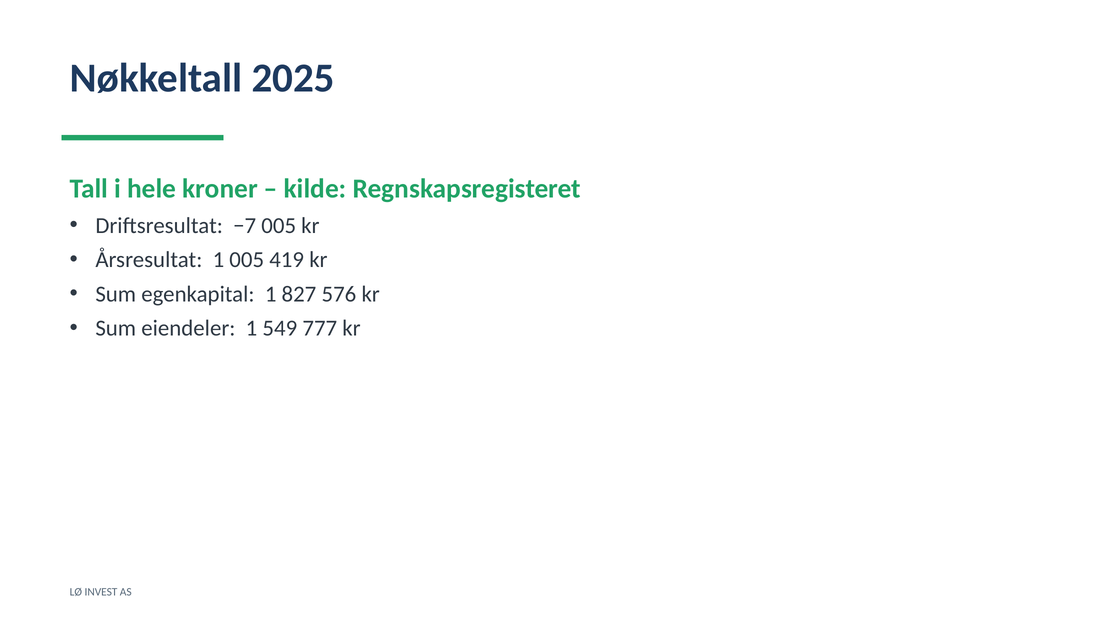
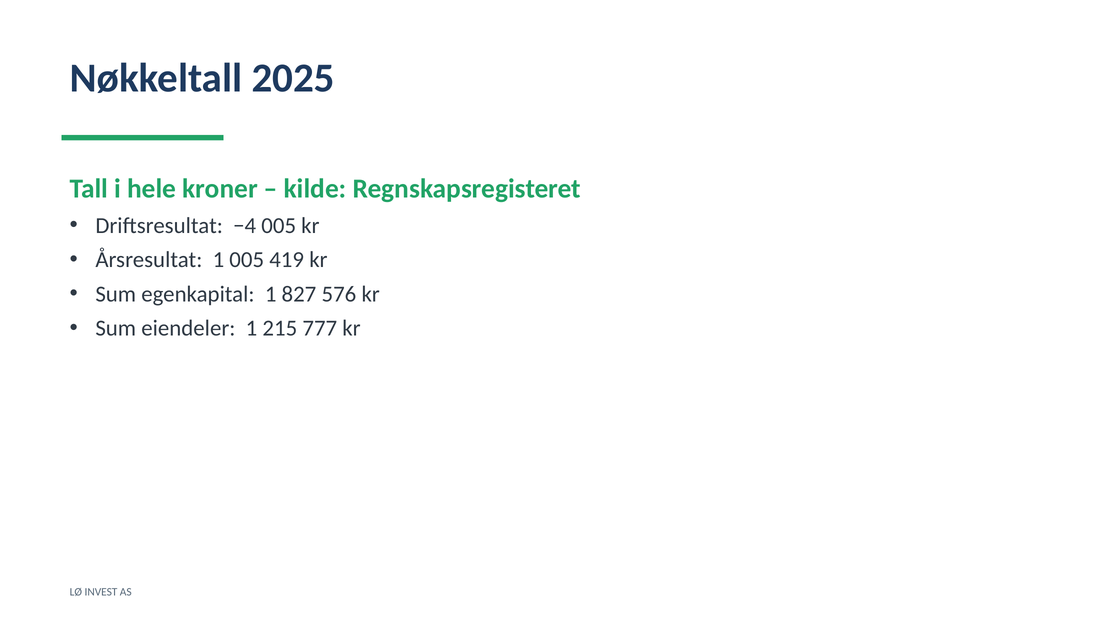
−7: −7 -> −4 (245, 225)
549: 549 -> 215 (280, 328)
